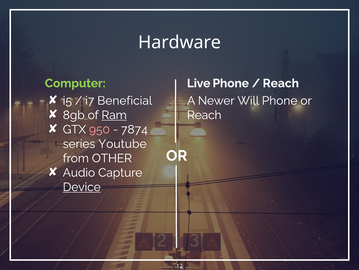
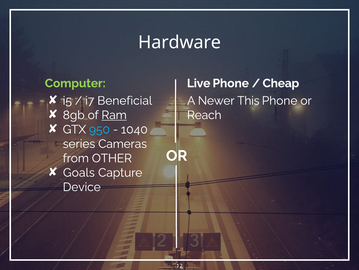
Reach: Reach -> Cheap (281, 83)
Will: Will -> This (248, 100)
950 colour: pink -> light blue (99, 129)
7874: 7874 -> 1040 (134, 129)
Youtube: Youtube -> Cameras (123, 143)
Audio: Audio -> Goals (79, 172)
Device underline: present -> none (82, 187)
